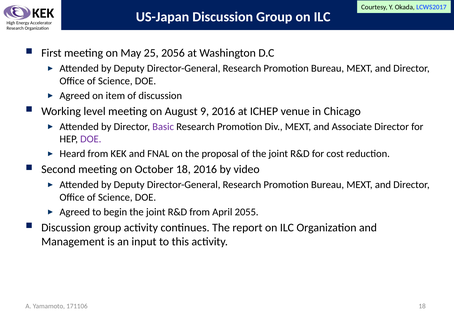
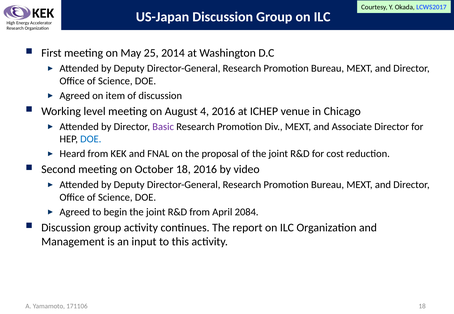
2056: 2056 -> 2014 (173, 53)
9: 9 -> 4 (205, 111)
DOE colour: purple -> blue (91, 139)
2055: 2055 -> 2084 (247, 212)
